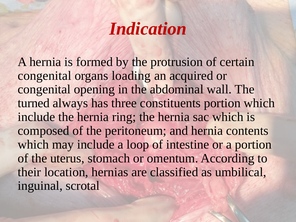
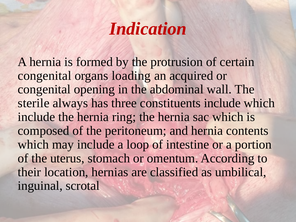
turned: turned -> sterile (34, 103)
constituents portion: portion -> include (222, 103)
